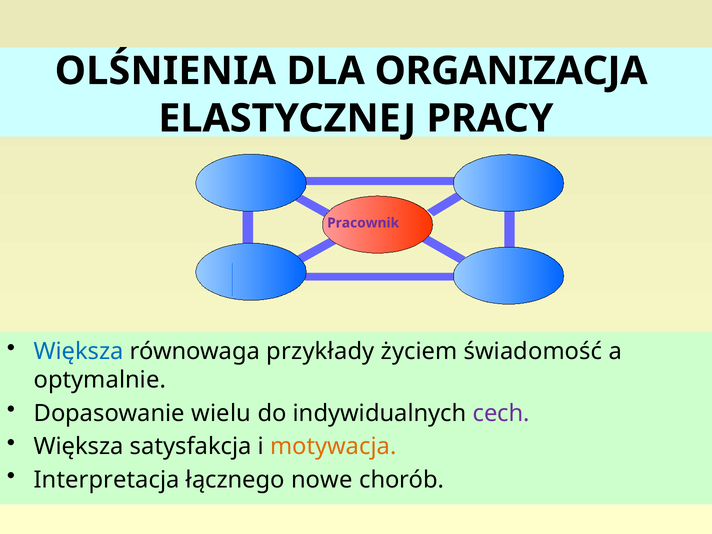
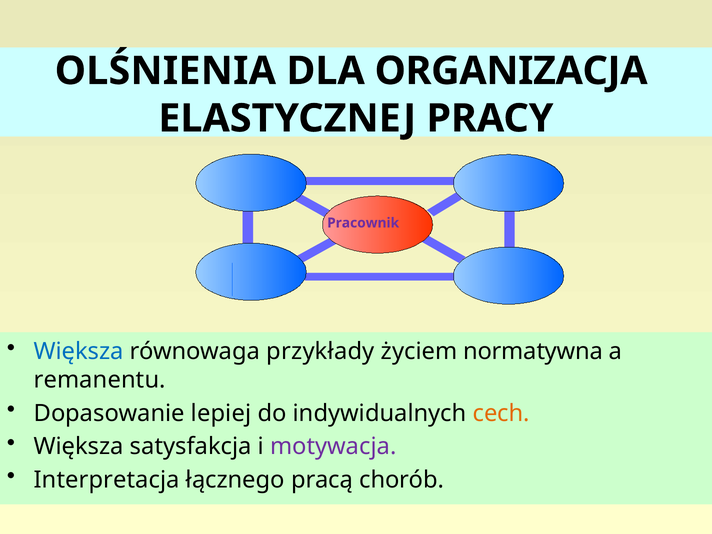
świadomość: świadomość -> normatywna (533, 352)
optymalnie: optymalnie -> remanentu (100, 380)
wielu: wielu -> lepiej (221, 413)
cech colour: purple -> orange (501, 413)
motywacja colour: orange -> purple (333, 447)
nowe: nowe -> pracą (322, 480)
